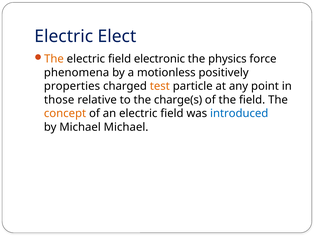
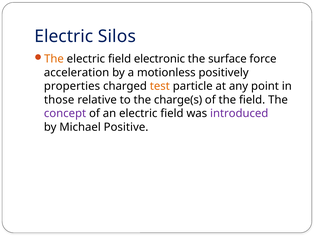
Elect: Elect -> Silos (117, 36)
physics: physics -> surface (227, 59)
phenomena: phenomena -> acceleration (77, 72)
concept colour: orange -> purple (65, 113)
introduced colour: blue -> purple (239, 113)
Michael Michael: Michael -> Positive (126, 127)
